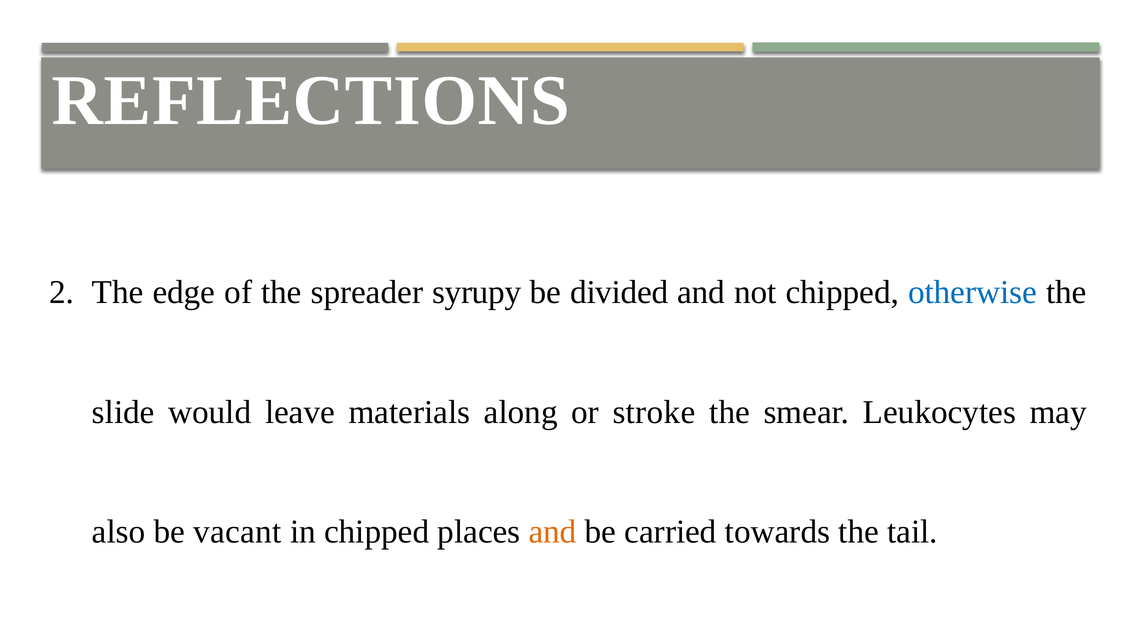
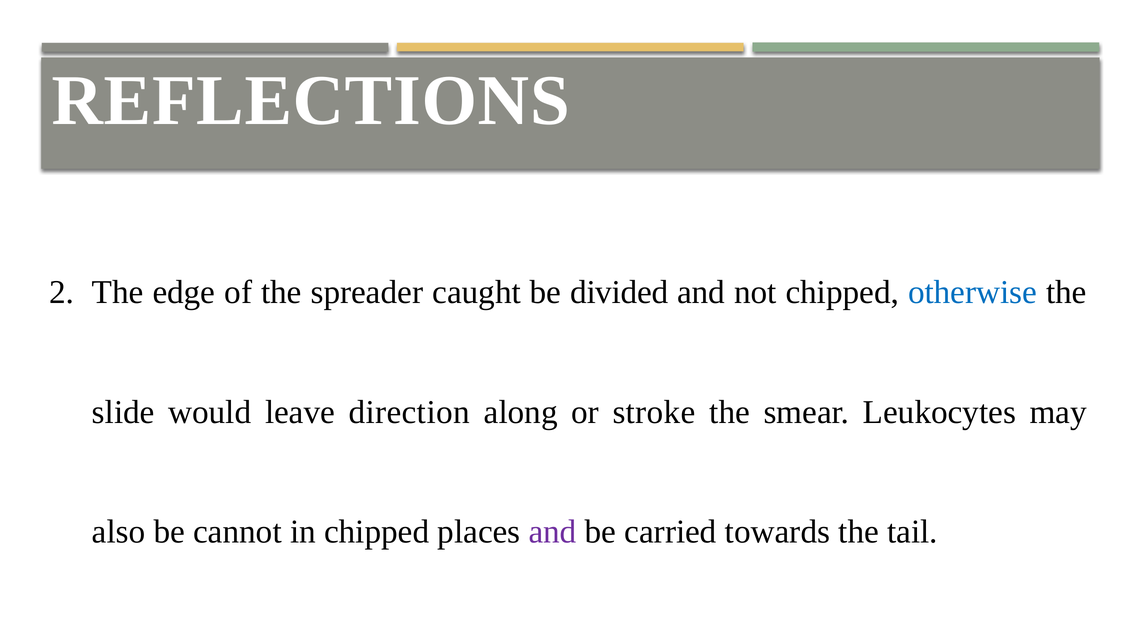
syrupy: syrupy -> caught (477, 292)
materials: materials -> direction (409, 412)
vacant: vacant -> cannot (238, 532)
and colour: orange -> purple (553, 532)
